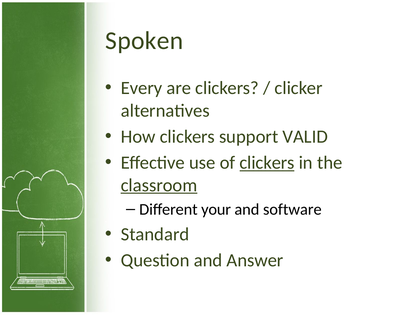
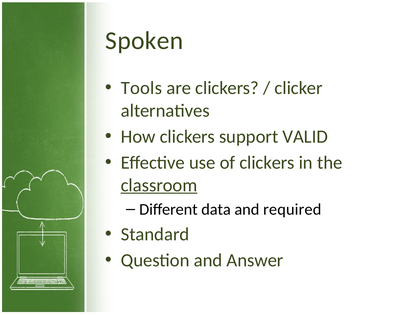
Every: Every -> Tools (141, 88)
clickers underline: present -> none (267, 163)
your: your -> data (216, 209)
software: software -> required (292, 209)
